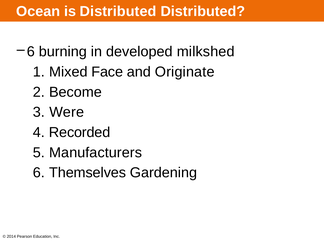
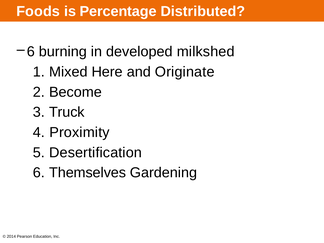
Ocean: Ocean -> Foods (38, 11)
is Distributed: Distributed -> Percentage (118, 11)
Face: Face -> Here (107, 72)
Were: Were -> Truck (67, 112)
Recorded: Recorded -> Proximity (79, 132)
Manufacturers: Manufacturers -> Desertification (96, 153)
